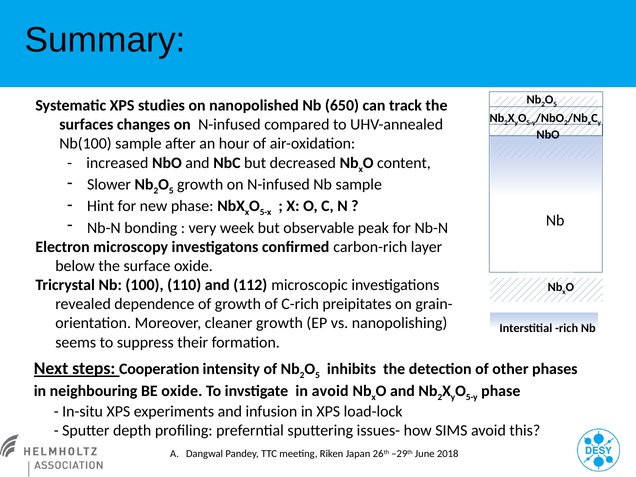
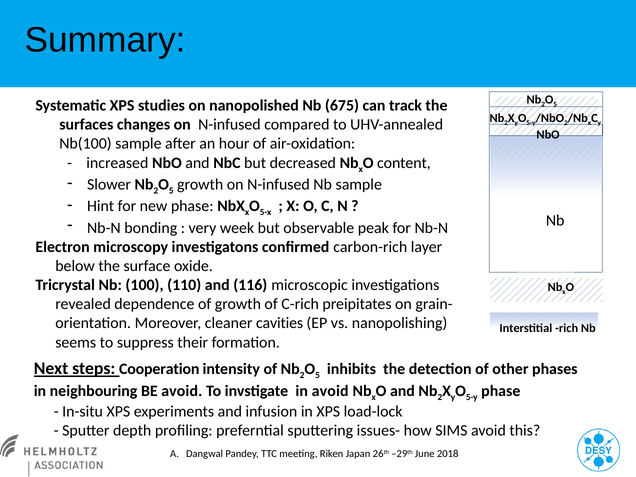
650: 650 -> 675 (342, 106)
112: 112 -> 116 (250, 285)
cleaner growth: growth -> cavities (280, 323)
BE oxide: oxide -> avoid (182, 391)
